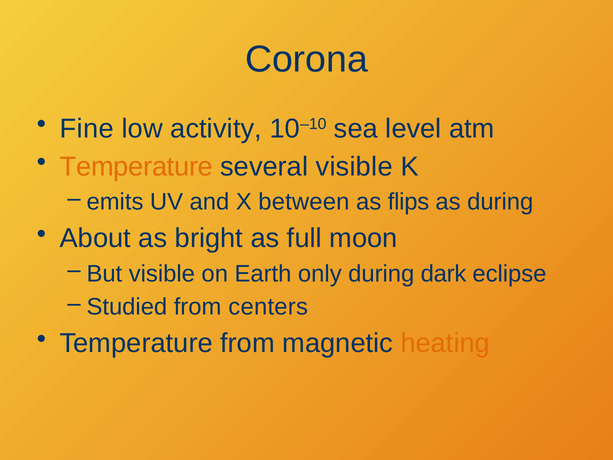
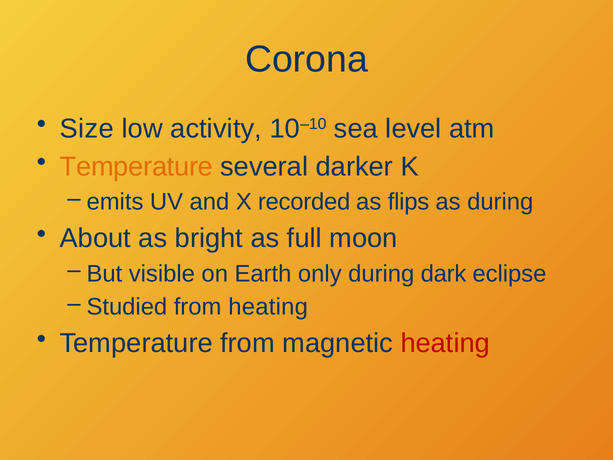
Fine: Fine -> Size (87, 129)
several visible: visible -> darker (354, 167)
between: between -> recorded (304, 202)
from centers: centers -> heating (268, 307)
heating colour: orange -> red (445, 343)
